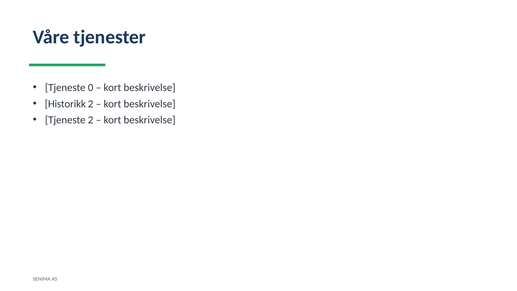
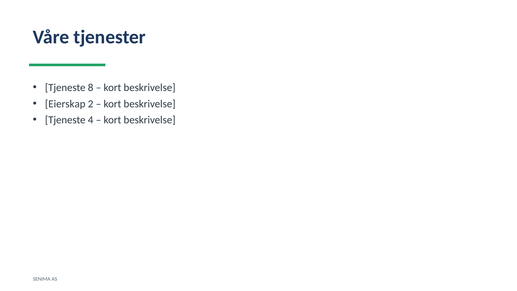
0: 0 -> 8 (91, 88)
Historikk: Historikk -> Eierskap (65, 104)
Tjeneste 2: 2 -> 4 (91, 120)
